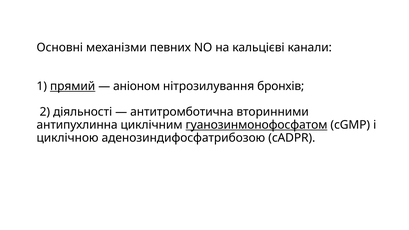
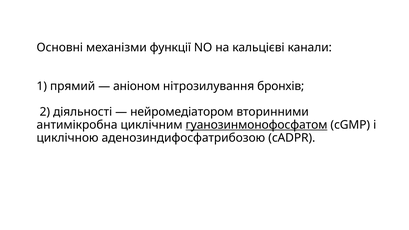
певних: певних -> функції (170, 48)
прямий underline: present -> none (73, 86)
антитромботична: антитромботична -> нейромедіатором (182, 112)
антипухлинна: антипухлинна -> антимікробна (77, 125)
